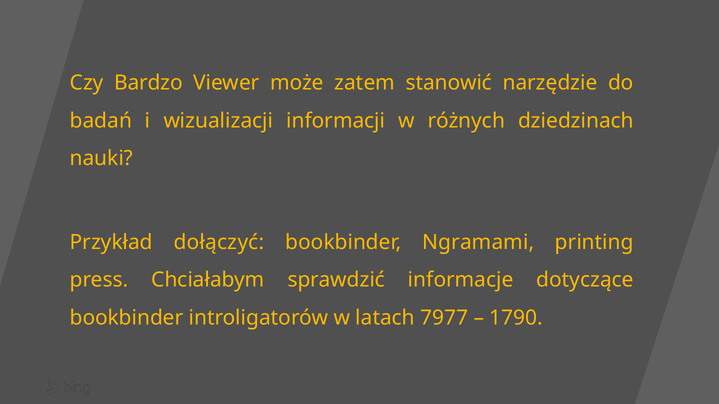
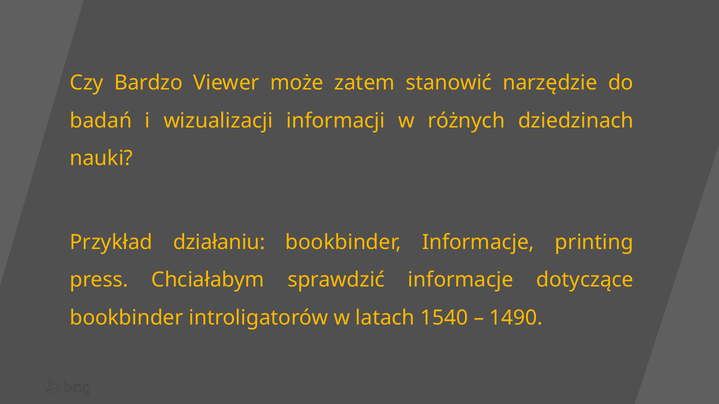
dołączyć: dołączyć -> działaniu (219, 243)
bookbinder Ngramami: Ngramami -> Informacje (478, 243)
7977: 7977 -> 1540 (444, 318)
1790: 1790 -> 1490 (516, 318)
